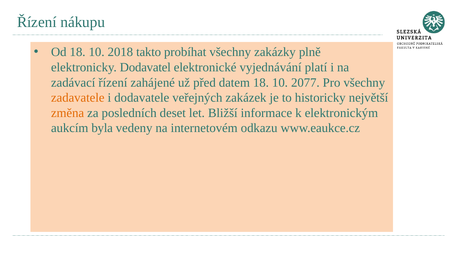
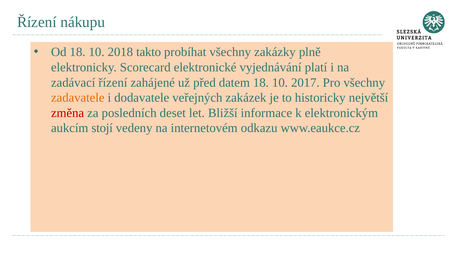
Dodavatel: Dodavatel -> Scorecard (145, 67)
2077: 2077 -> 2017 (305, 83)
změna colour: orange -> red (68, 113)
byla: byla -> stojí (102, 128)
